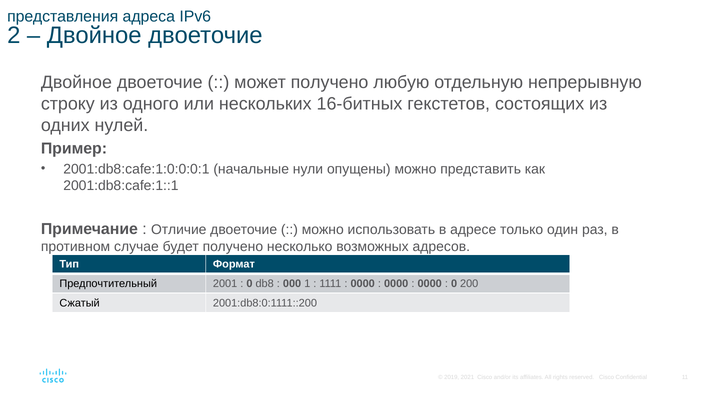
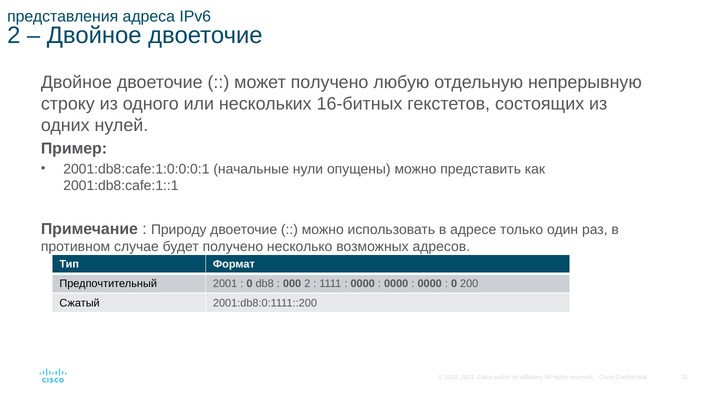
Отличие: Отличие -> Природу (179, 230)
000 1: 1 -> 2 (307, 284)
